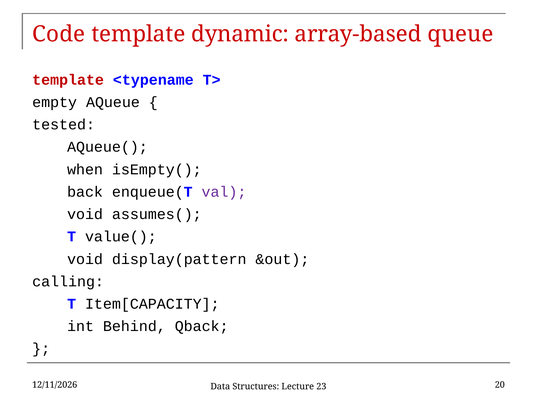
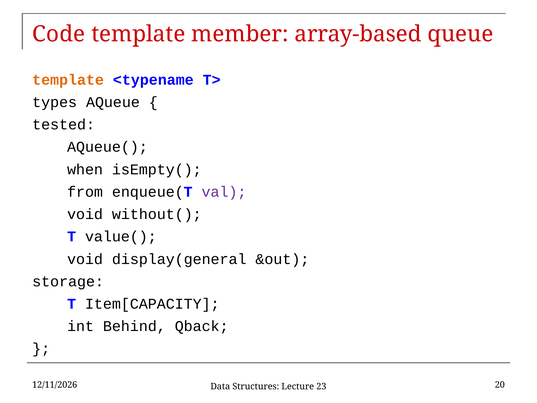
dynamic: dynamic -> member (240, 34)
template colour: red -> orange (68, 80)
empty: empty -> types (55, 102)
back: back -> from (85, 192)
assumes(: assumes( -> without( (157, 214)
display(pattern: display(pattern -> display(general (179, 259)
calling: calling -> storage (68, 281)
